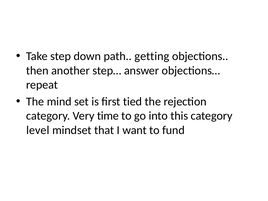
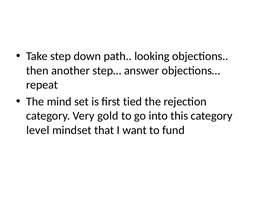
getting: getting -> looking (152, 56)
time: time -> gold (108, 116)
